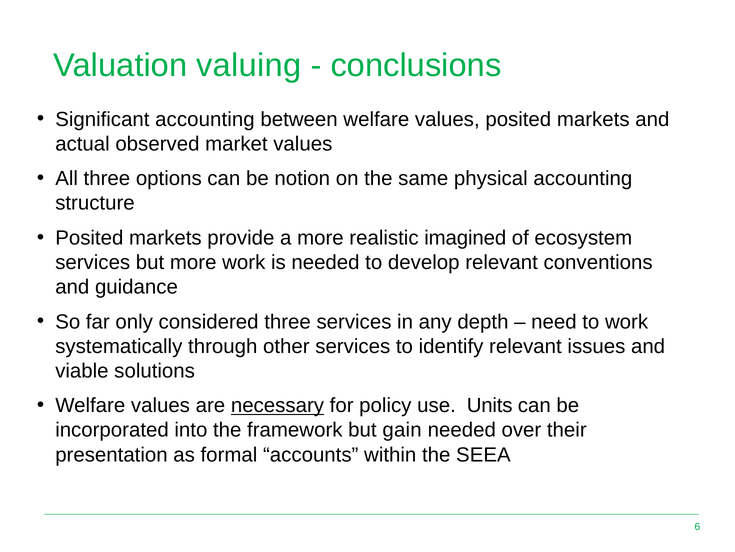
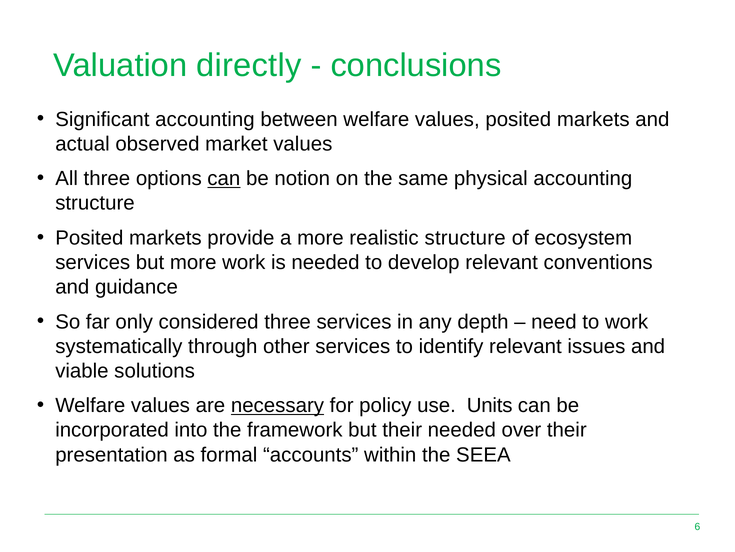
valuing: valuing -> directly (249, 66)
can underline: none -> present (224, 178)
realistic imagined: imagined -> structure (465, 238)
but gain: gain -> their (402, 430)
